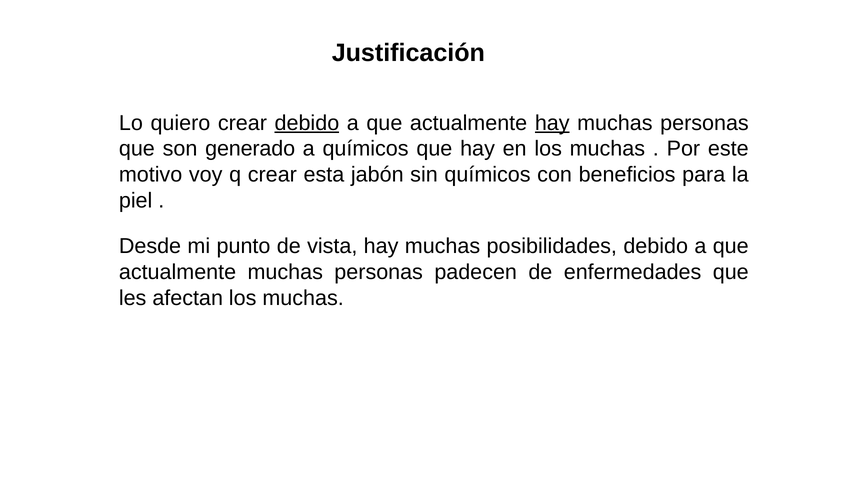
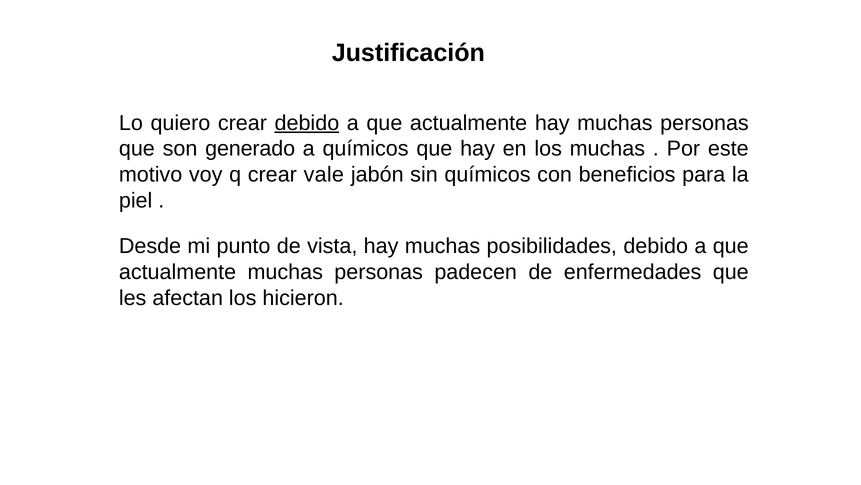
hay underline: present -> none (552, 123)
esta: esta -> vale (324, 174)
afectan los muchas: muchas -> hicieron (303, 298)
